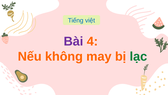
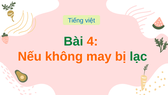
Bài colour: purple -> green (74, 41)
